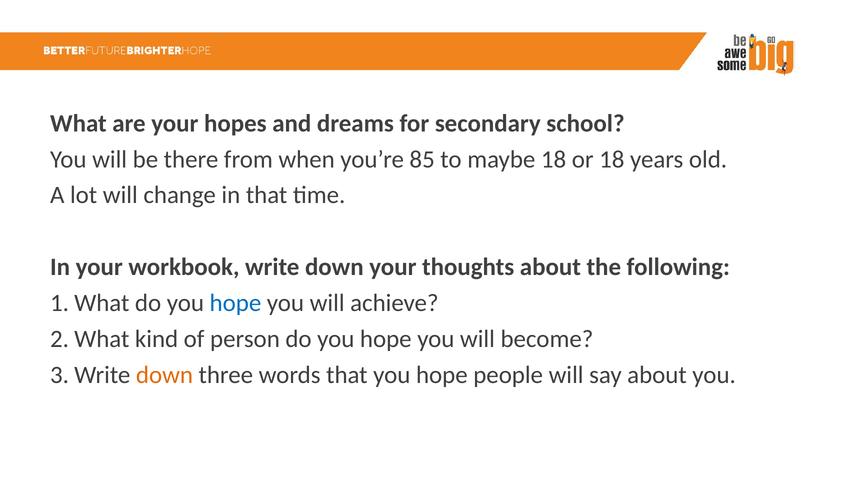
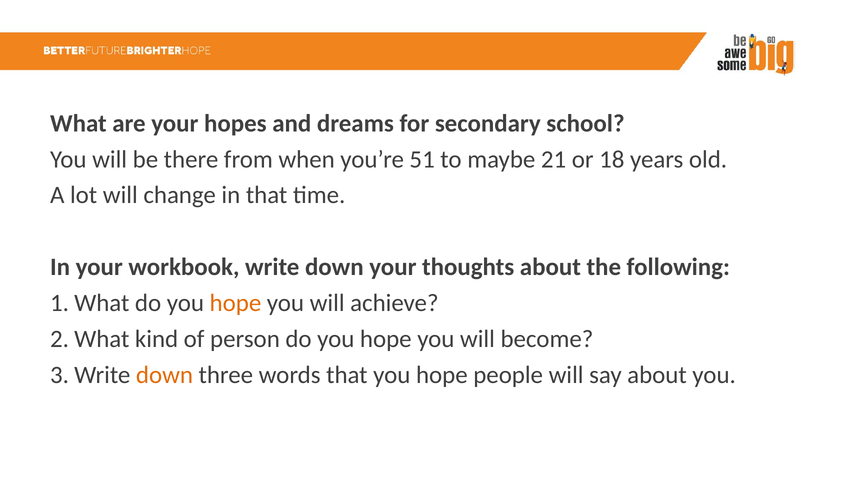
85: 85 -> 51 (422, 159)
maybe 18: 18 -> 21 (554, 159)
hope colour: blue -> orange (235, 303)
